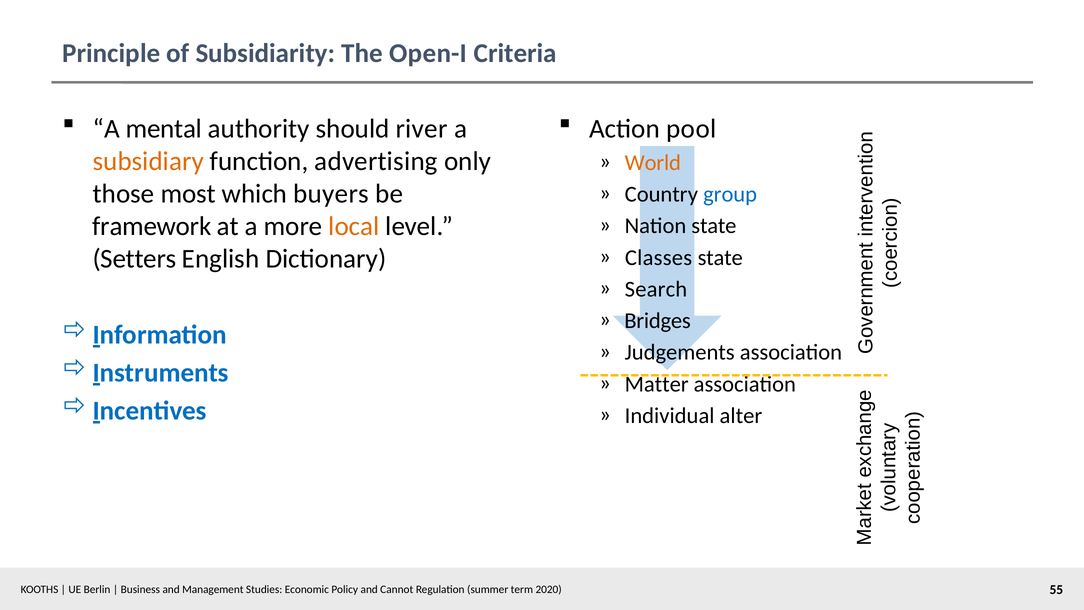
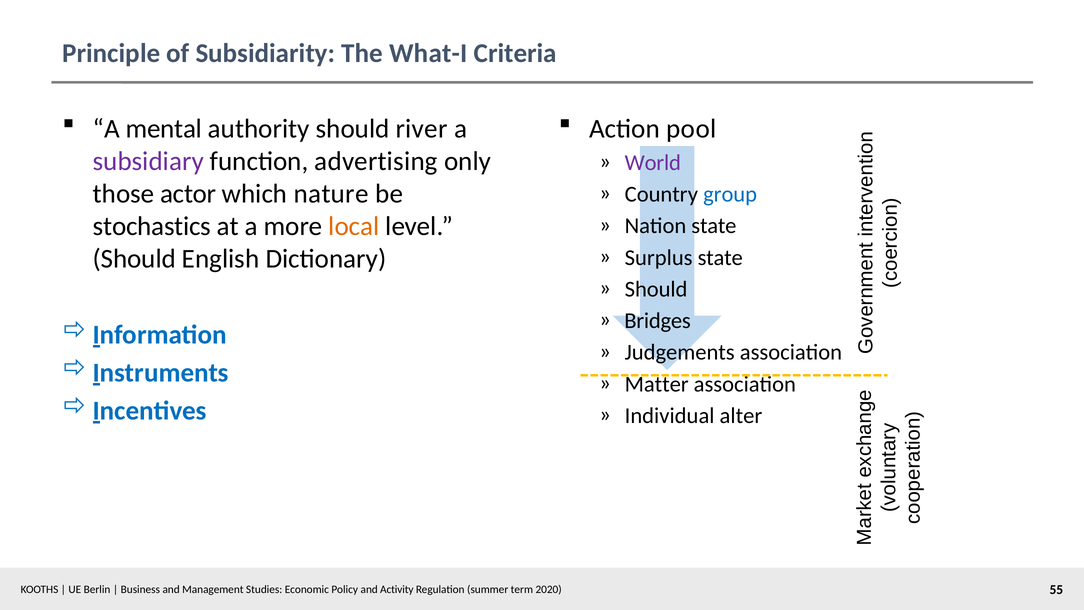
Open-I: Open-I -> What-I (428, 53)
subsidiary colour: orange -> purple (148, 161)
World colour: orange -> purple (653, 163)
most: most -> actor (188, 194)
buyers: buyers -> nature (331, 194)
framework: framework -> stochastics (152, 226)
Classes: Classes -> Surplus (659, 258)
Setters: Setters -> Should (134, 259)
Search: Search -> Should (656, 289)
Cannot: Cannot -> Activity (397, 589)
